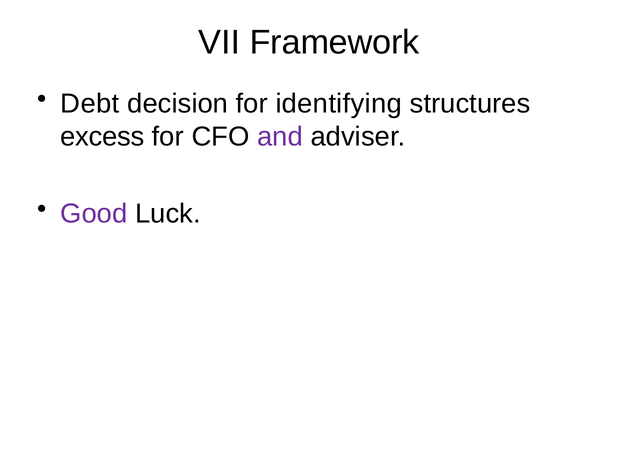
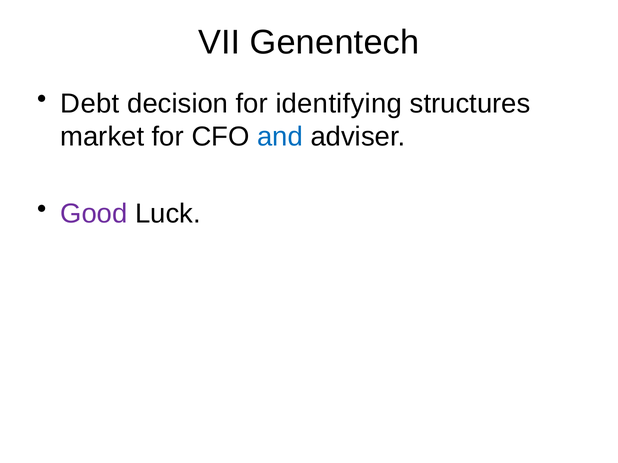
Framework: Framework -> Genentech (335, 43)
excess: excess -> market (102, 137)
and colour: purple -> blue (280, 137)
